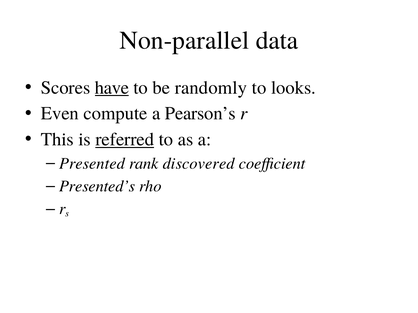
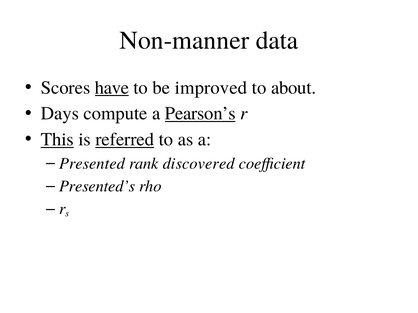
Non-parallel: Non-parallel -> Non-manner (184, 40)
randomly: randomly -> improved (211, 88)
looks: looks -> about (294, 88)
Even: Even -> Days (60, 114)
Pearson’s underline: none -> present (200, 114)
This underline: none -> present (57, 140)
